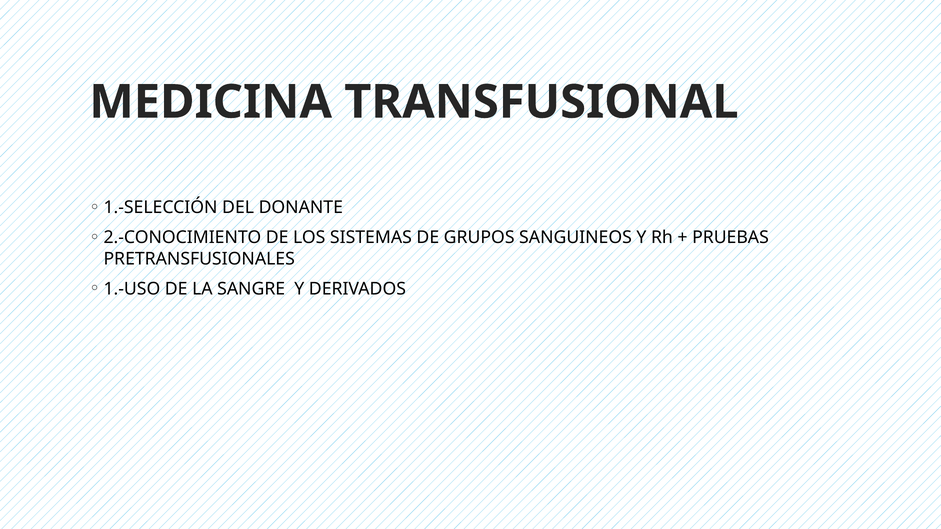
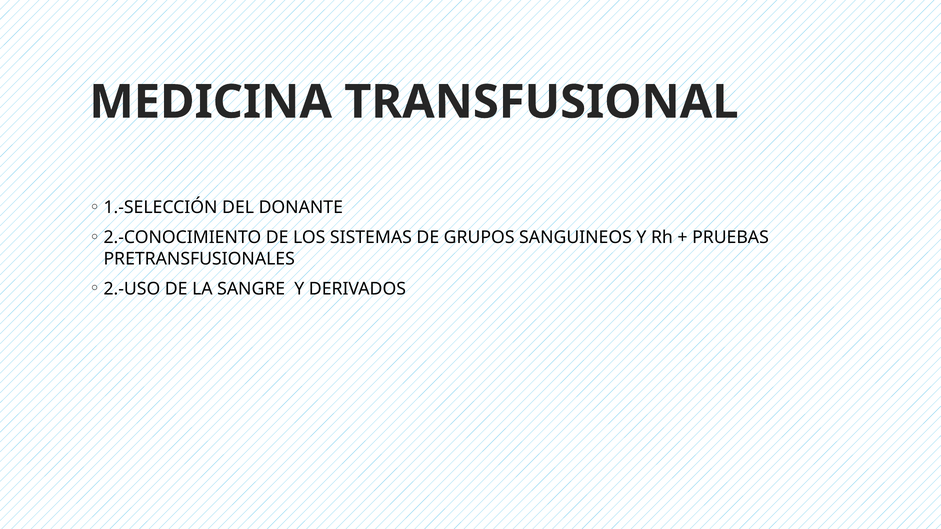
1.-USO: 1.-USO -> 2.-USO (132, 289)
